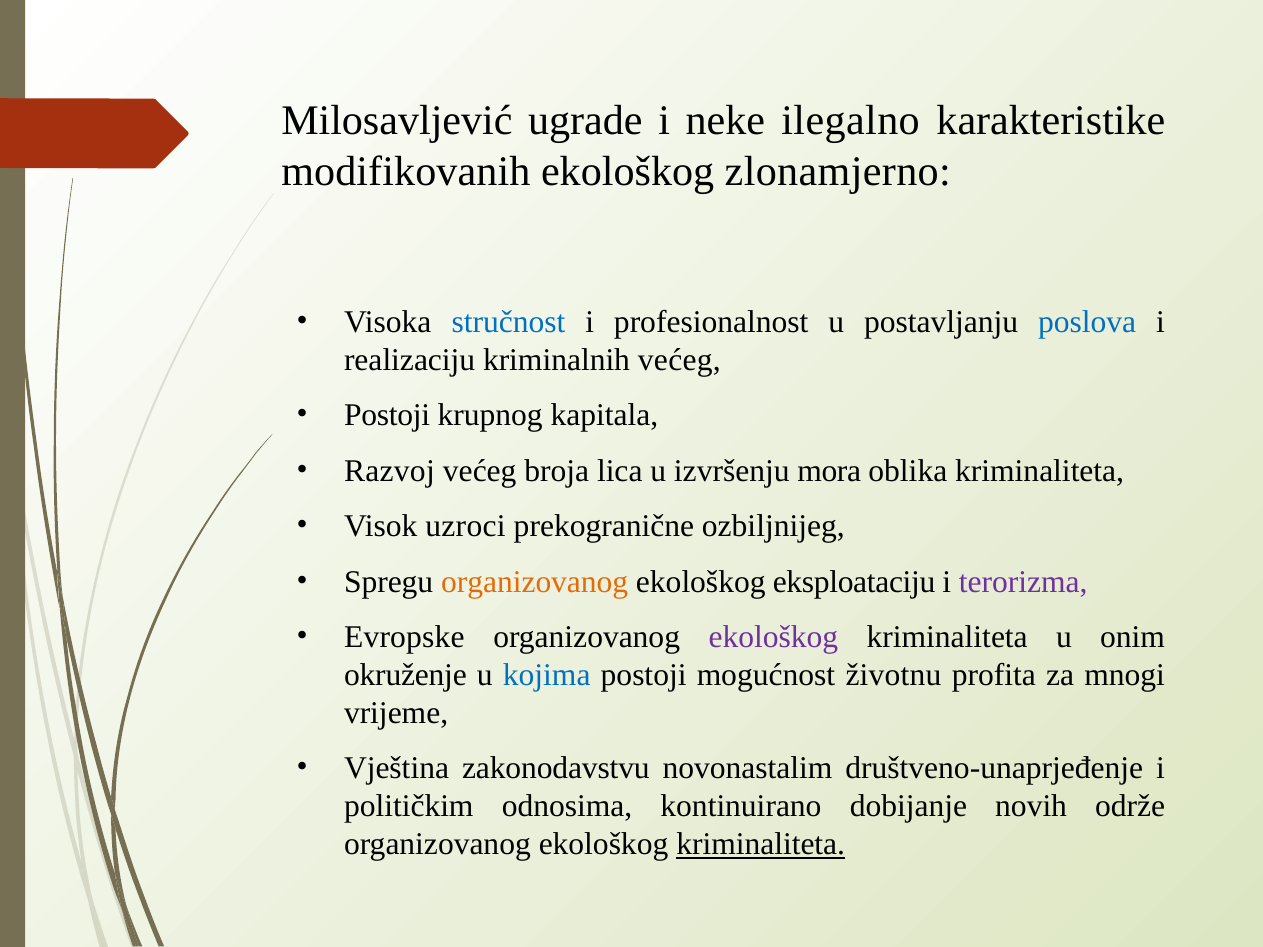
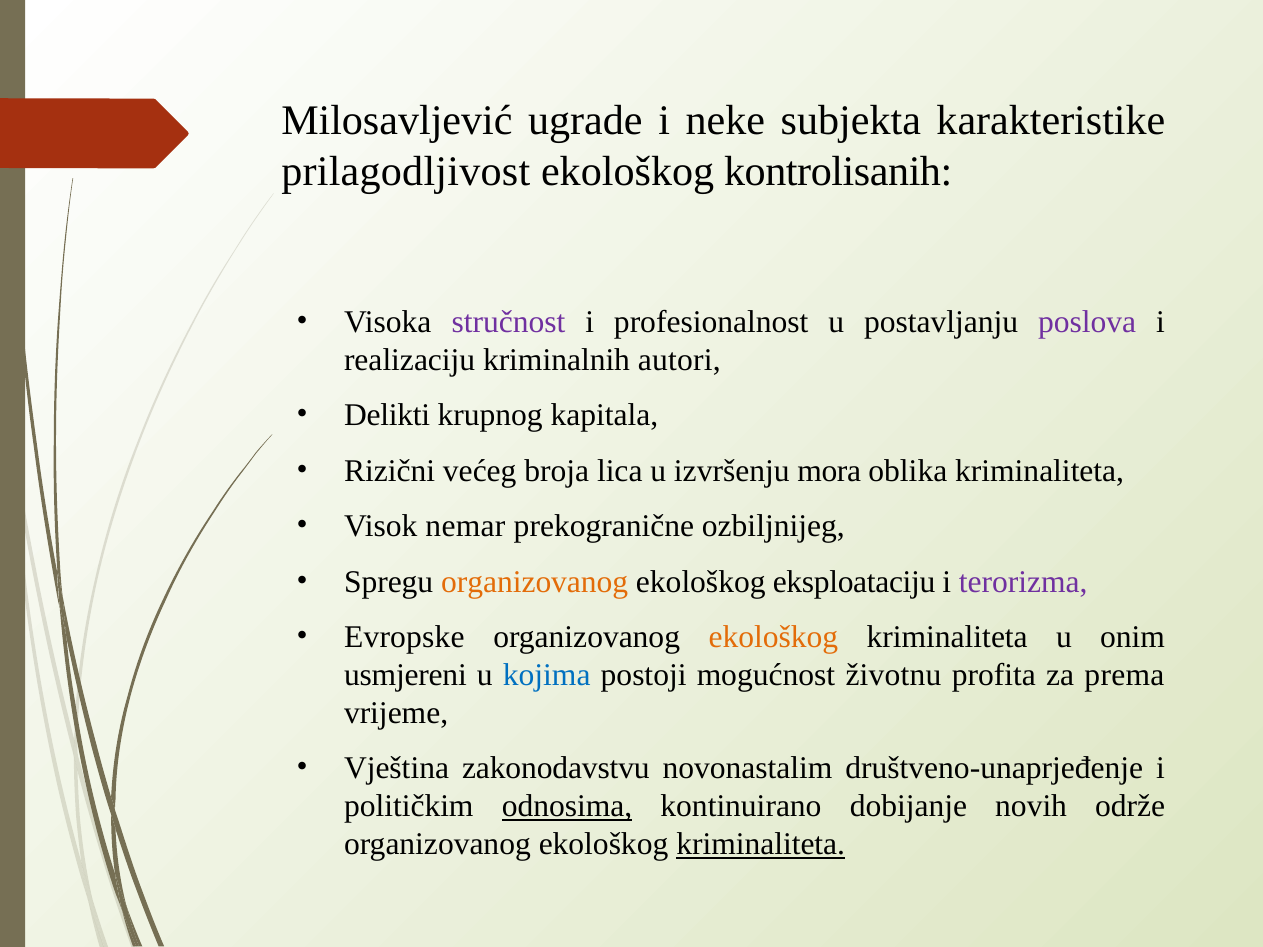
ilegalno: ilegalno -> subjekta (851, 121)
modifikovanih: modifikovanih -> prilagodljivost (406, 171)
zlonamjerno: zlonamjerno -> kontrolisanih (838, 171)
stručnost colour: blue -> purple (508, 322)
poslova colour: blue -> purple (1087, 322)
kriminalnih većeg: većeg -> autori (679, 360)
Postoji: Postoji -> Delikti (387, 416)
Razvoj: Razvoj -> Rizični (390, 471)
uzroci: uzroci -> nemar (465, 526)
ekološkog colour: purple -> orange (773, 637)
okruženje: okruženje -> usmjereni (405, 675)
mnogi: mnogi -> prema (1124, 675)
odnosima underline: none -> present (567, 806)
